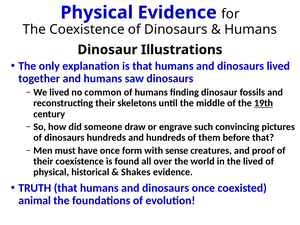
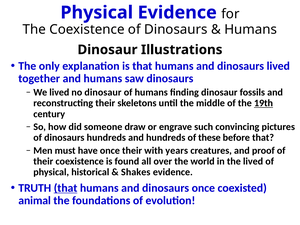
no common: common -> dinosaur (103, 92)
them: them -> these (209, 138)
once form: form -> their (132, 151)
sense: sense -> years (177, 151)
that underline: none -> present (66, 188)
